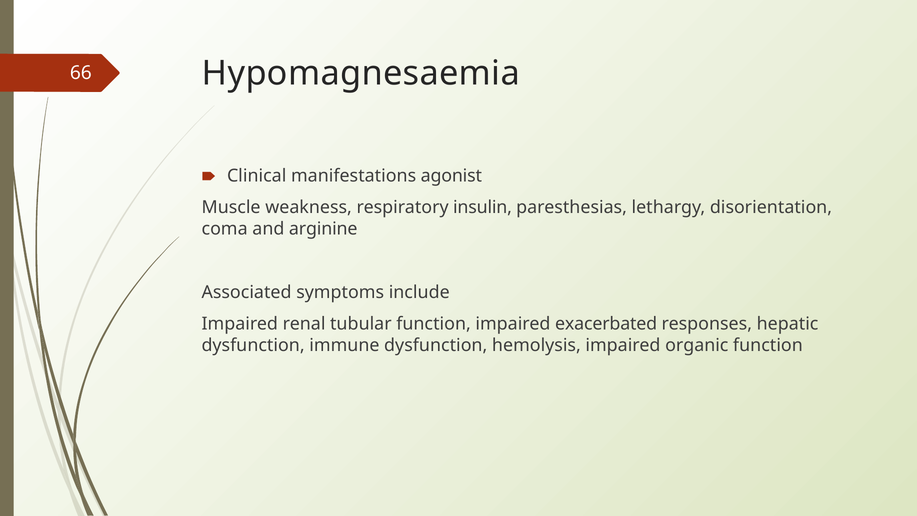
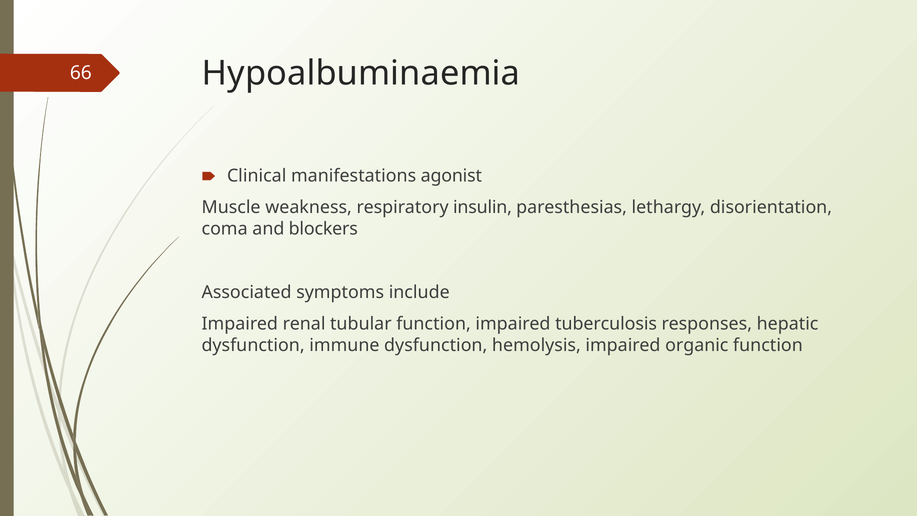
Hypomagnesaemia: Hypomagnesaemia -> Hypoalbuminaemia (361, 73)
arginine: arginine -> blockers (323, 229)
exacerbated: exacerbated -> tuberculosis (606, 324)
